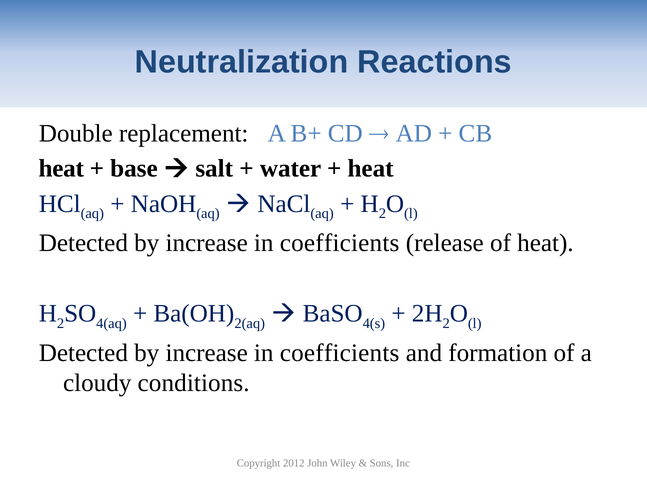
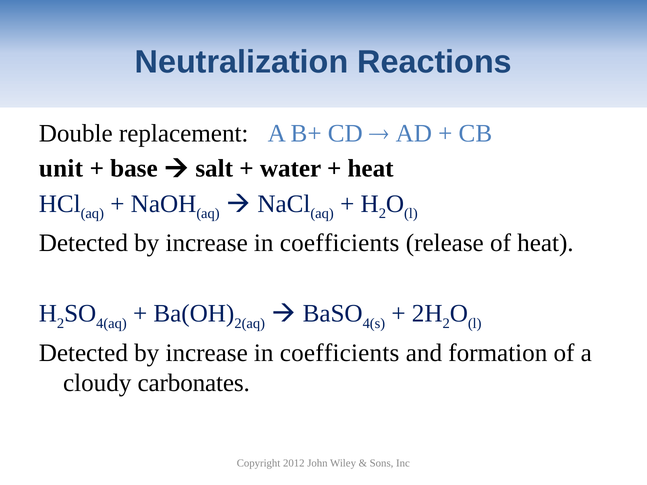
heat: heat -> unit (61, 169)
conditions: conditions -> carbonates (194, 383)
